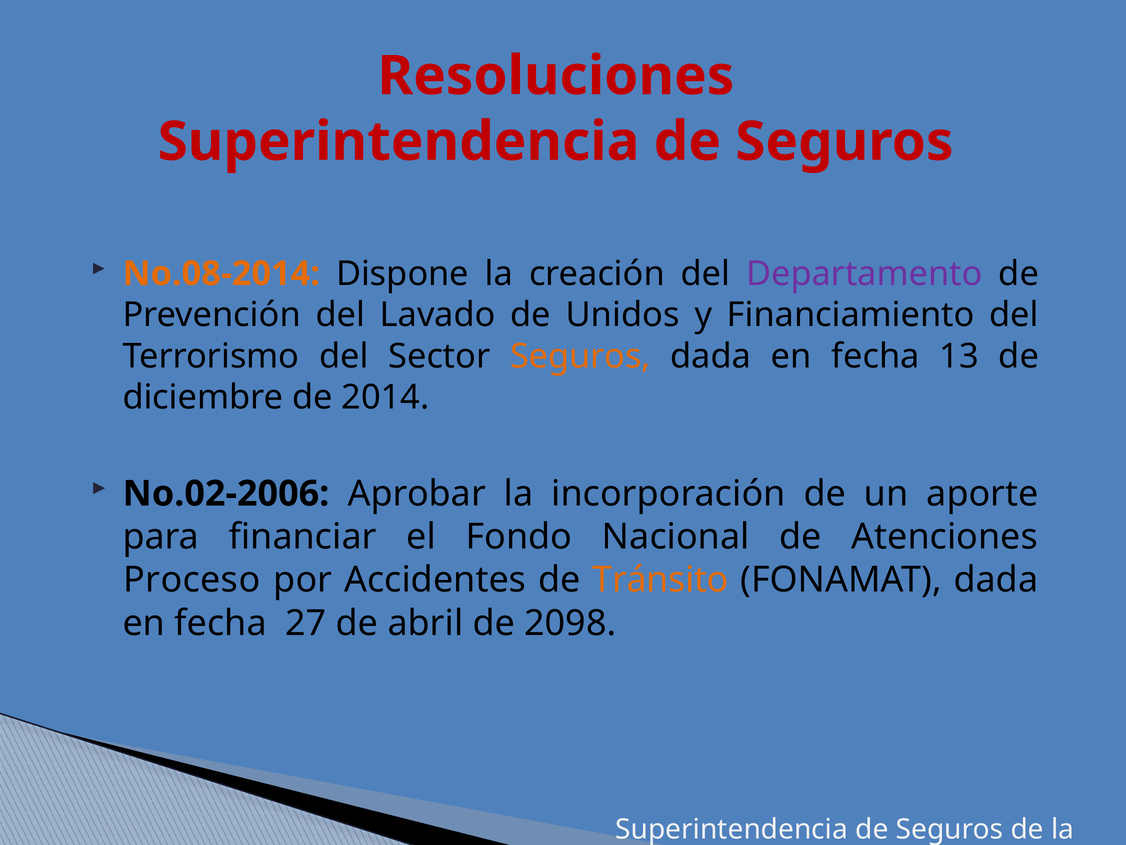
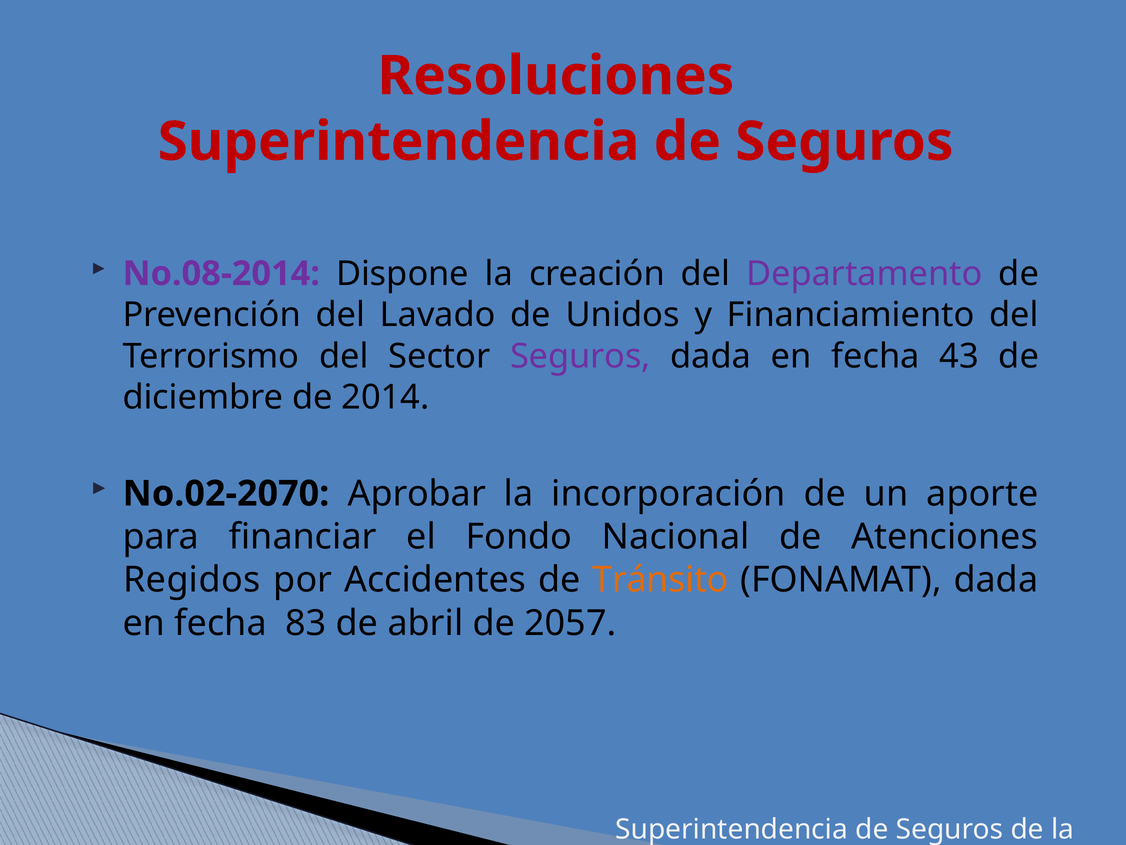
No.08-2014 colour: orange -> purple (221, 274)
Seguros colour: orange -> purple (580, 356)
13: 13 -> 43 (959, 356)
No.02-2006: No.02-2006 -> No.02-2070 (226, 493)
Proceso: Proceso -> Regidos (192, 580)
27: 27 -> 83 (306, 623)
2098: 2098 -> 2057 (570, 623)
